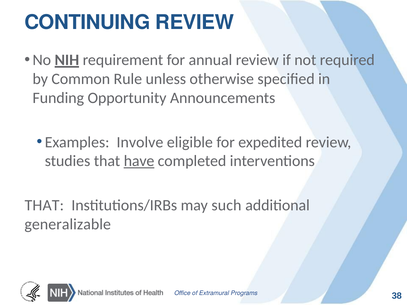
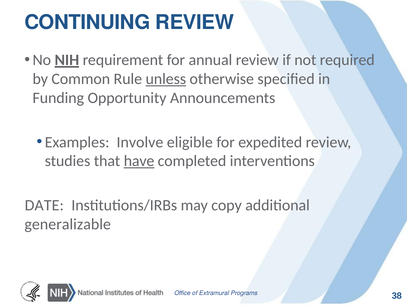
unless underline: none -> present (166, 79)
THAT: THAT -> DATE (44, 205)
such: such -> copy (227, 205)
